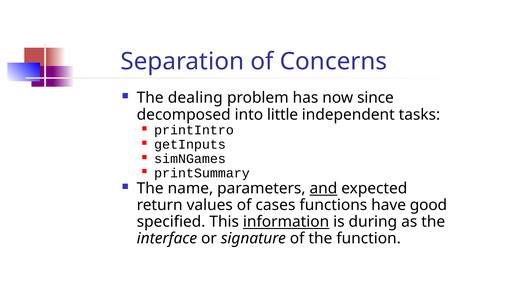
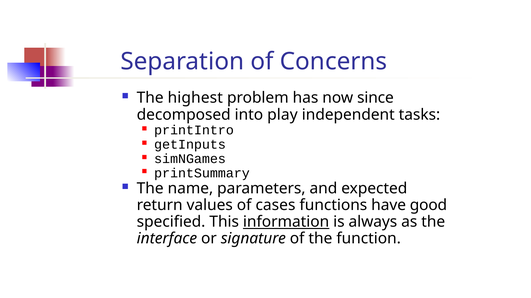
dealing: dealing -> highest (195, 98)
little: little -> play (282, 115)
and underline: present -> none (323, 189)
during: during -> always (373, 222)
